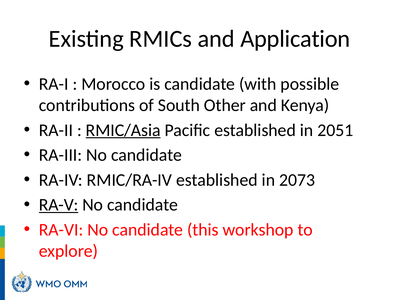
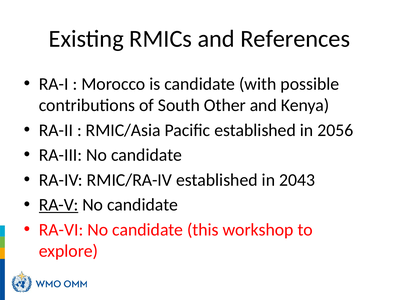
Application: Application -> References (295, 39)
RMIC/Asia underline: present -> none (123, 130)
2051: 2051 -> 2056 (335, 130)
2073: 2073 -> 2043 (297, 179)
